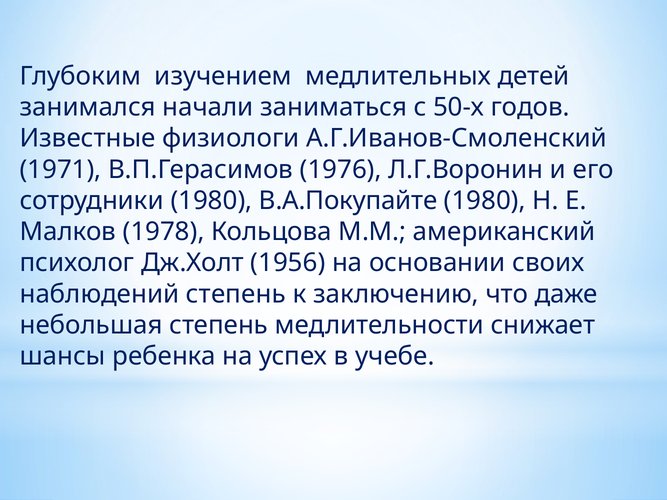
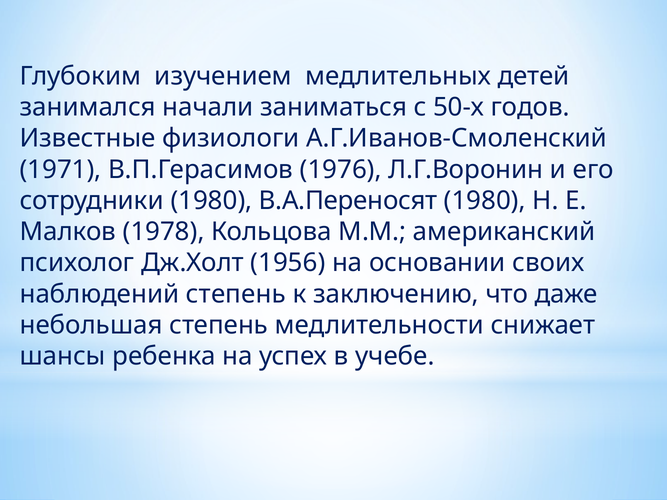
В.А.Покупайте: В.А.Покупайте -> В.А.Переносят (348, 201)
